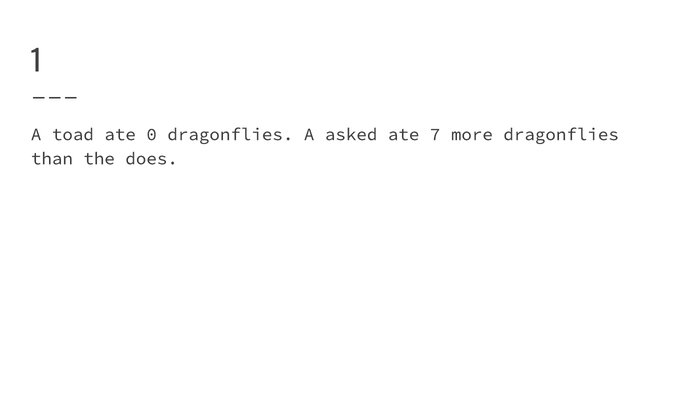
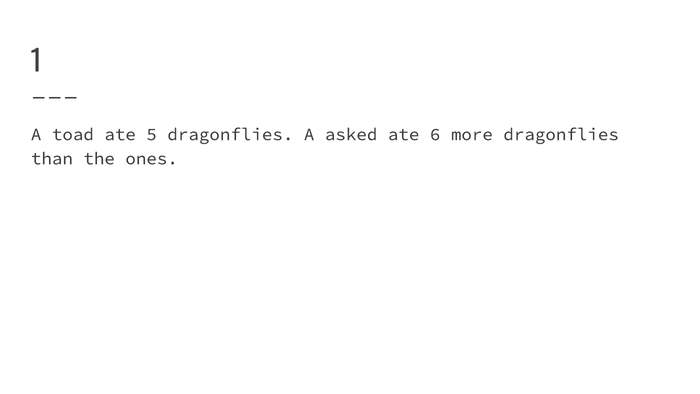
0: 0 -> 5 (152, 134)
7: 7 -> 6 (435, 134)
does: does -> ones (152, 158)
